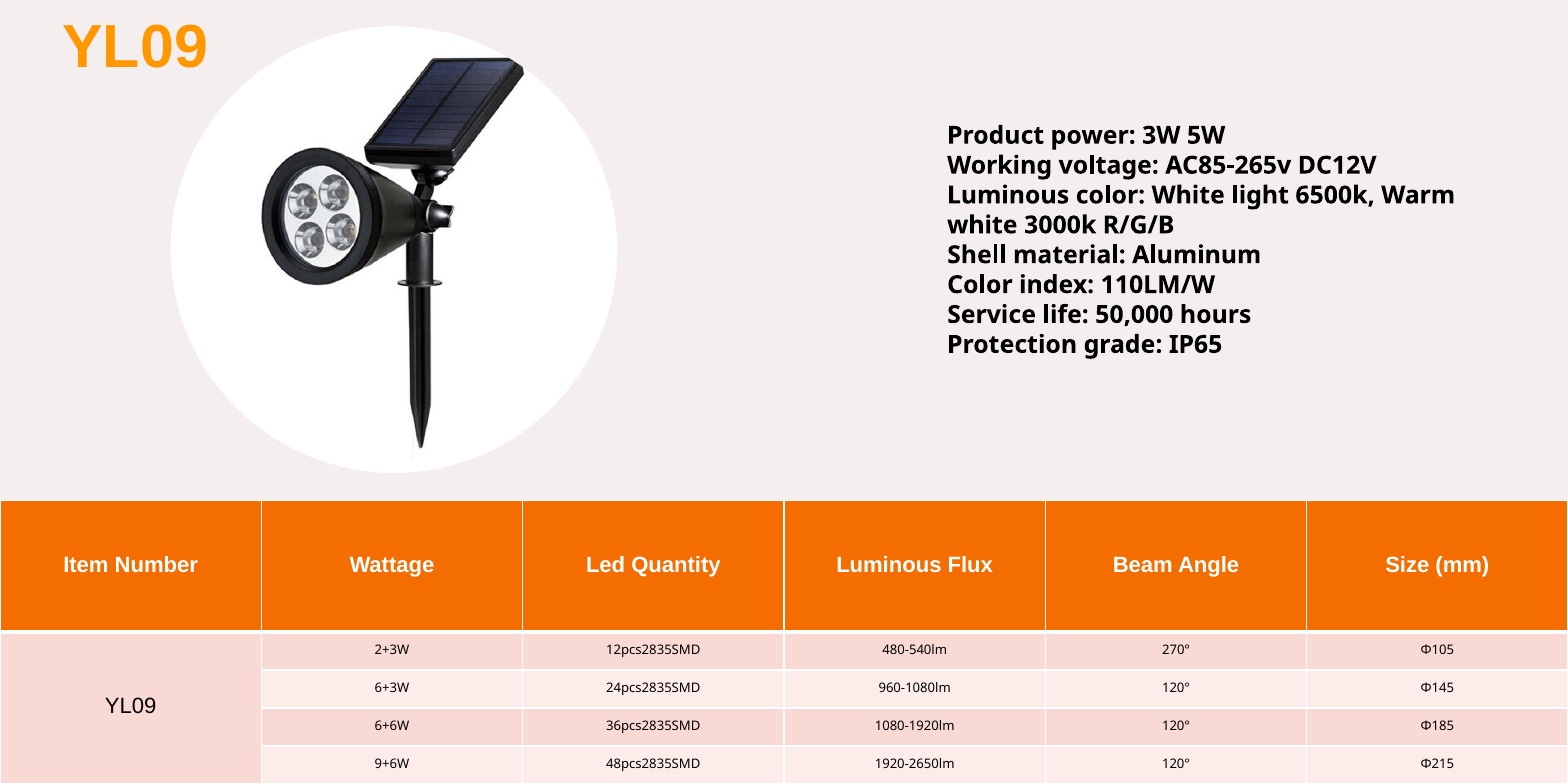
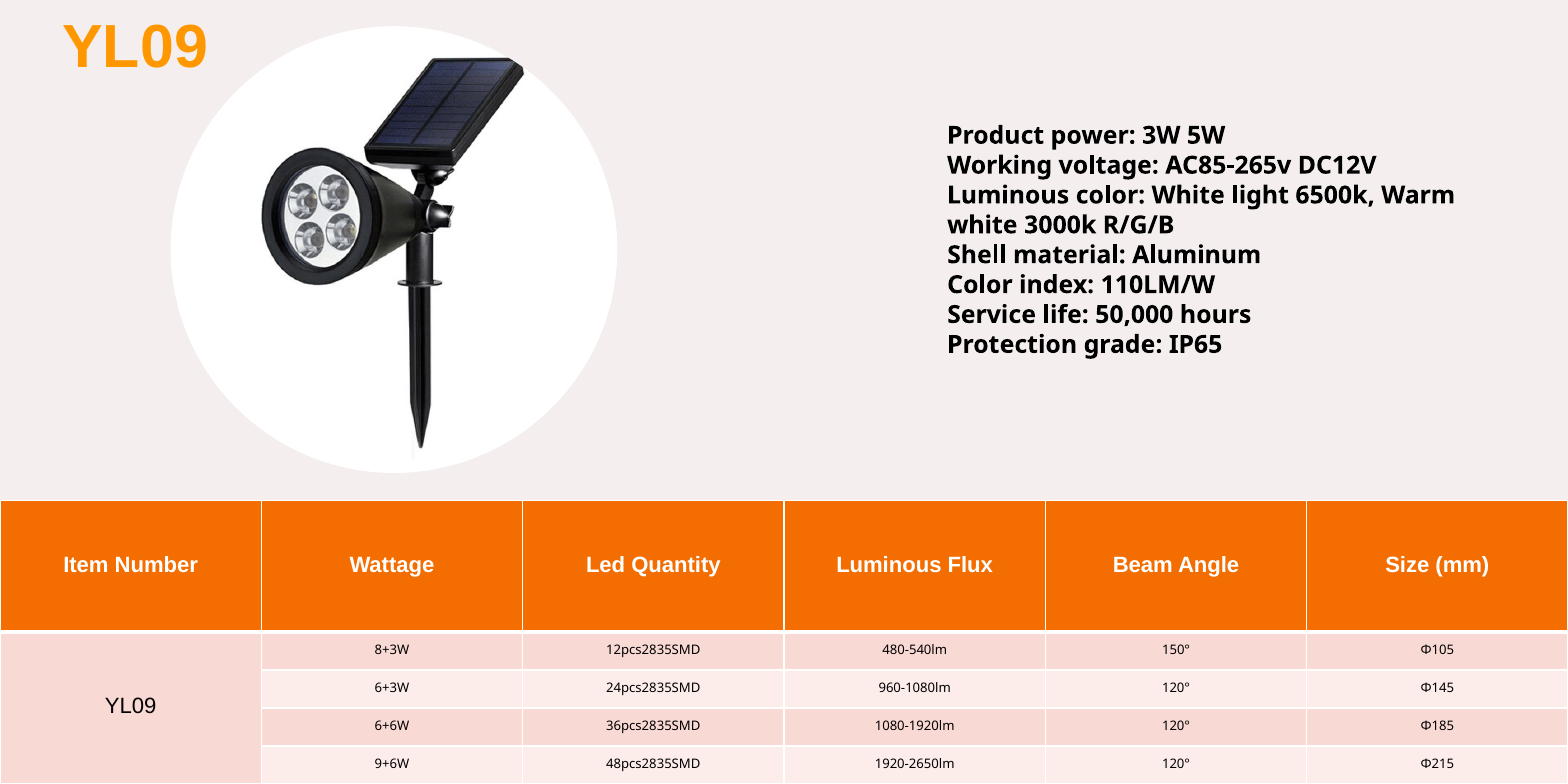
2+3W: 2+3W -> 8+3W (392, 650)
270°: 270° -> 150° (1176, 650)
